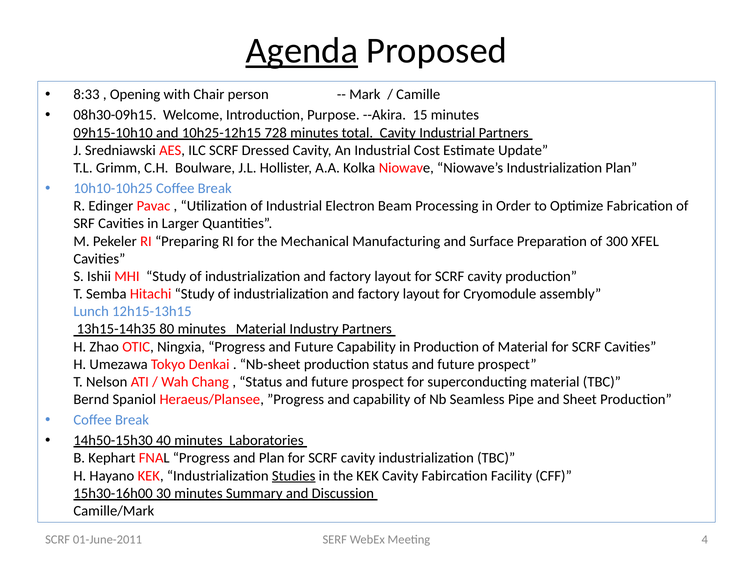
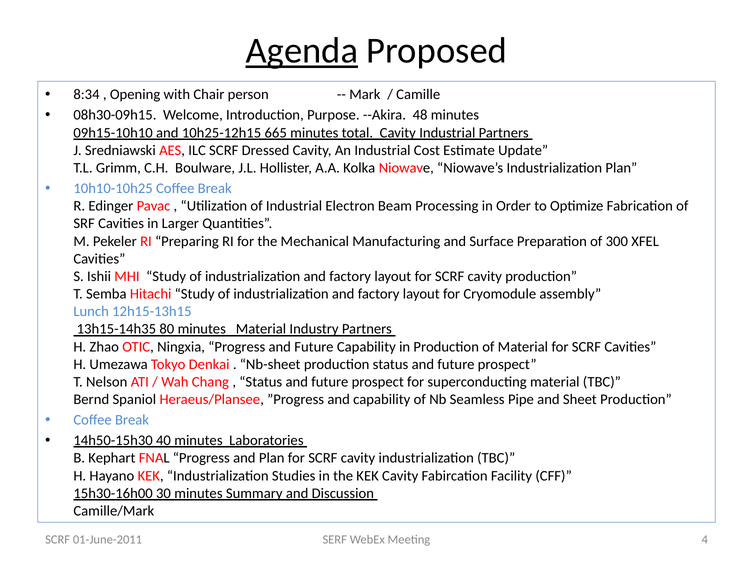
8:33: 8:33 -> 8:34 (86, 95)
15: 15 -> 48 (420, 115)
728: 728 -> 665 (276, 133)
Studies underline: present -> none (294, 476)
